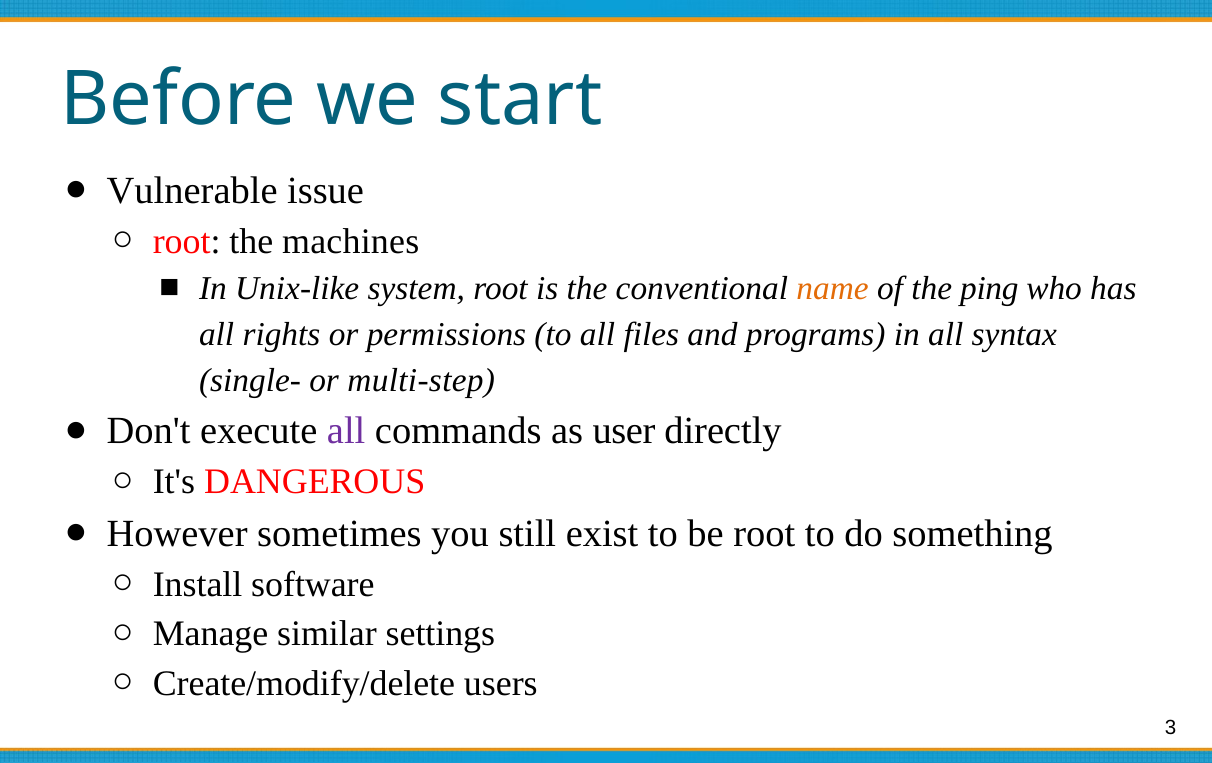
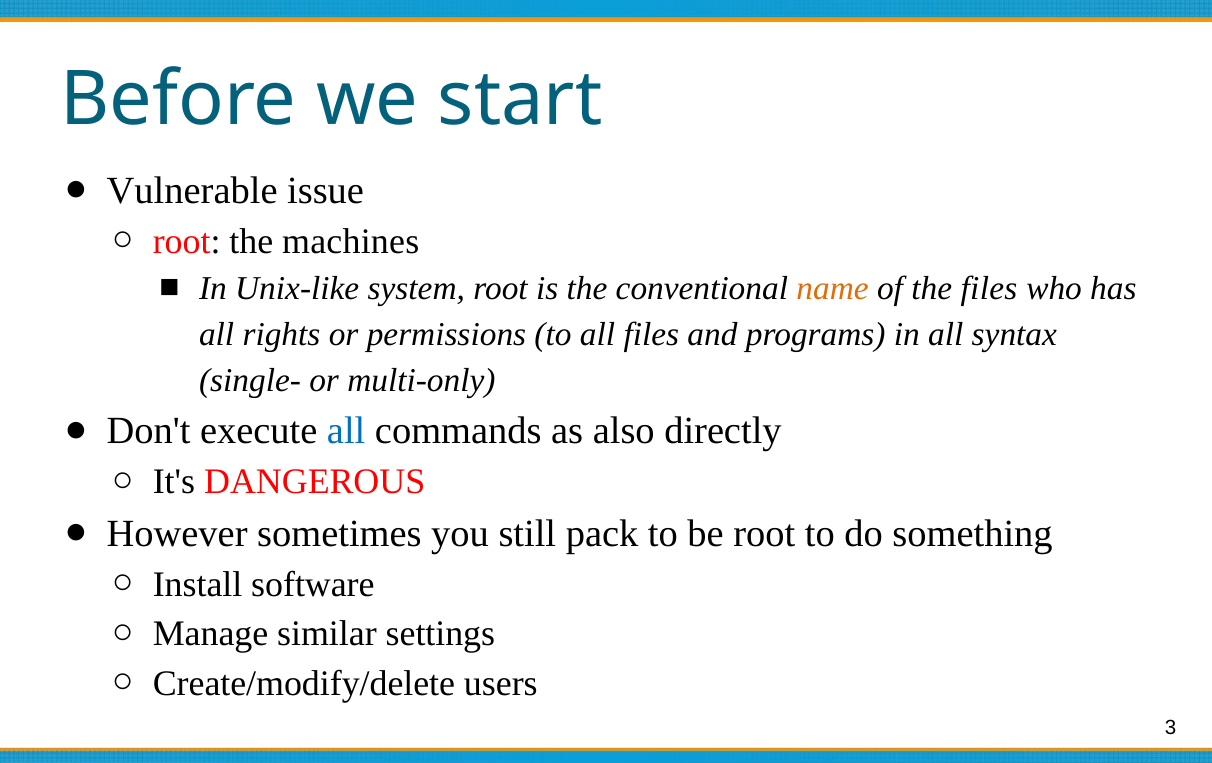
the ping: ping -> files (989, 289)
multi-step: multi-step -> multi-only (421, 381)
all colour: purple -> blue (346, 431)
user: user -> also (624, 431)
exist: exist -> pack (602, 534)
